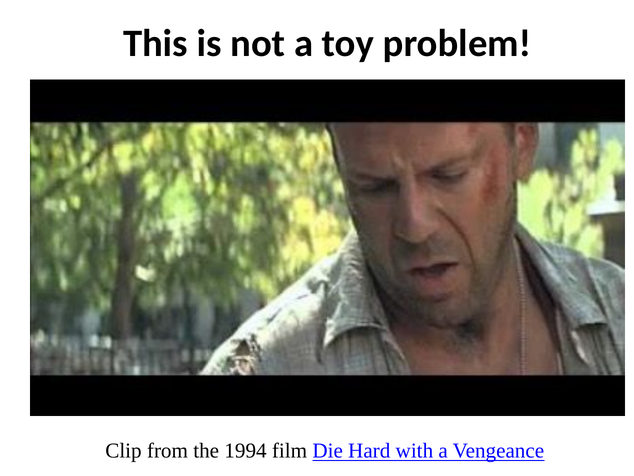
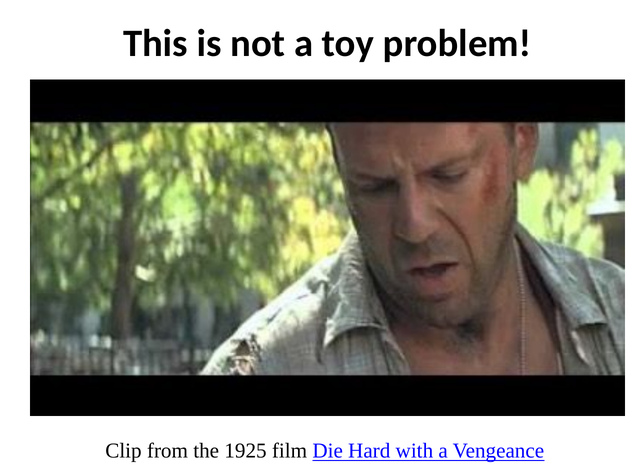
1994: 1994 -> 1925 (246, 451)
